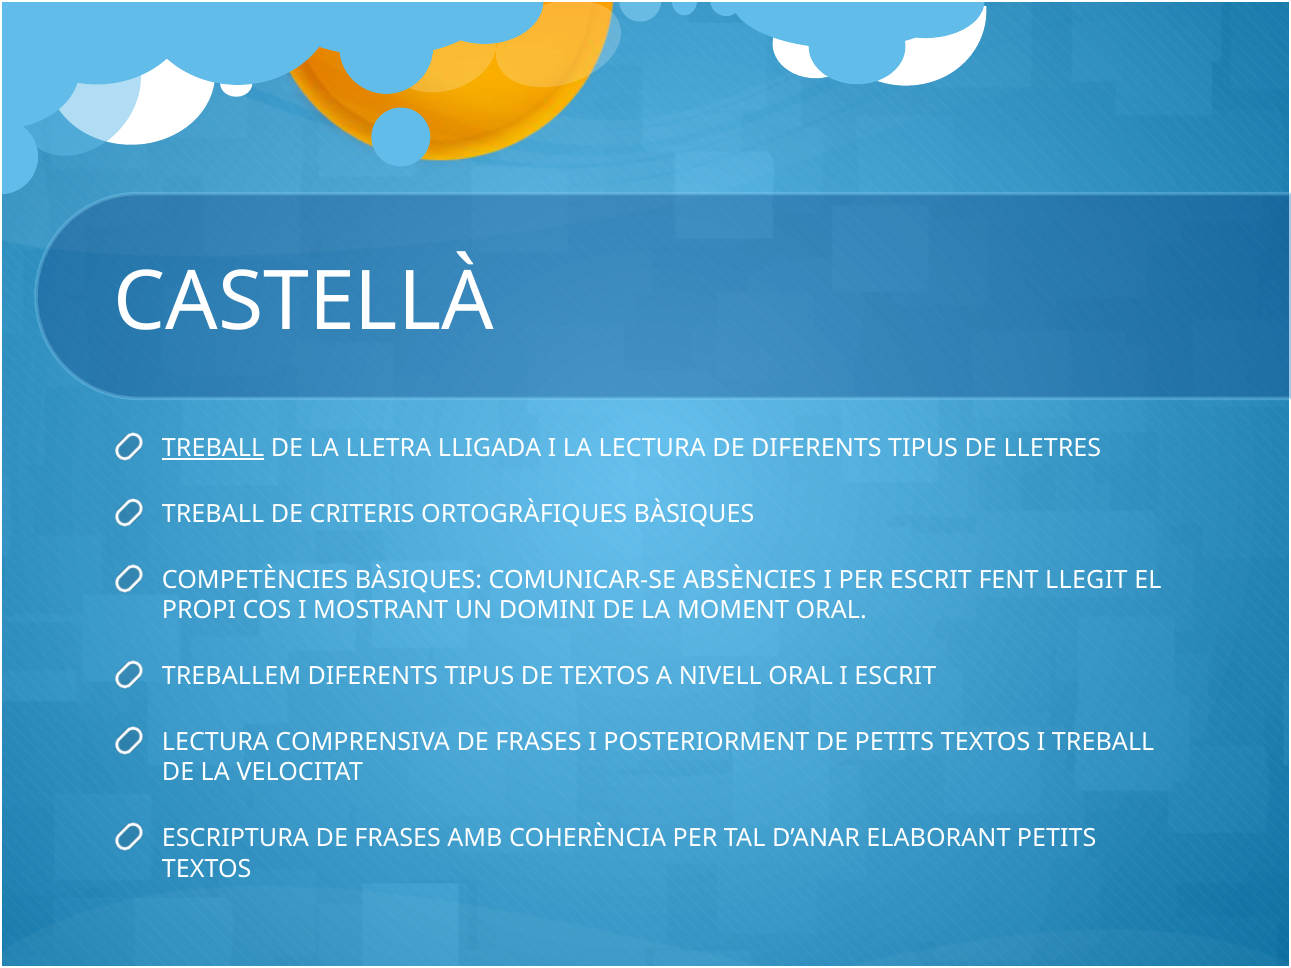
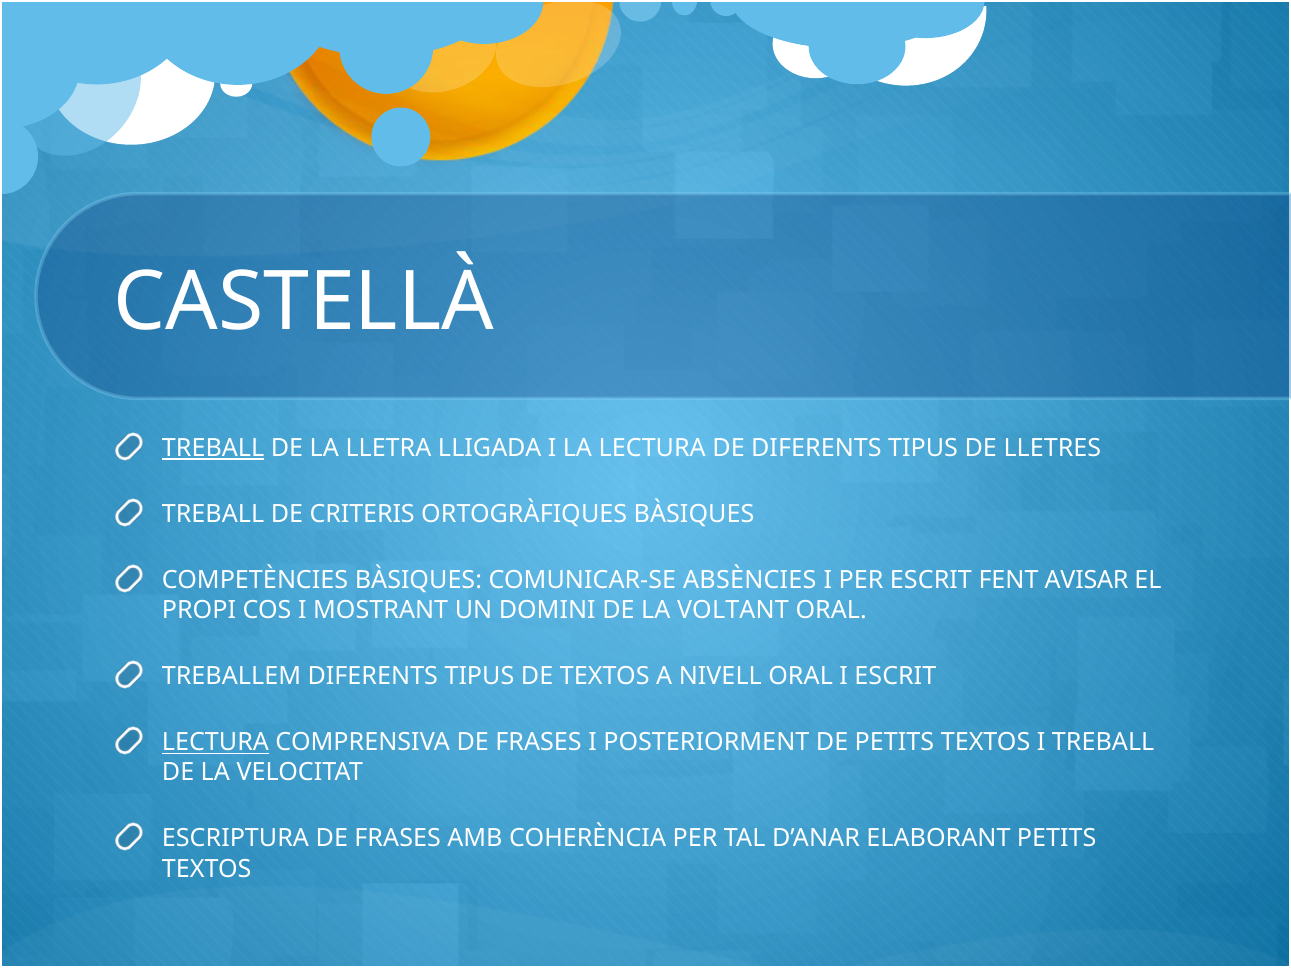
LLEGIT: LLEGIT -> AVISAR (1087, 580)
MOMENT: MOMENT -> VOLTANT (733, 611)
LECTURA underline: none -> present (215, 743)
